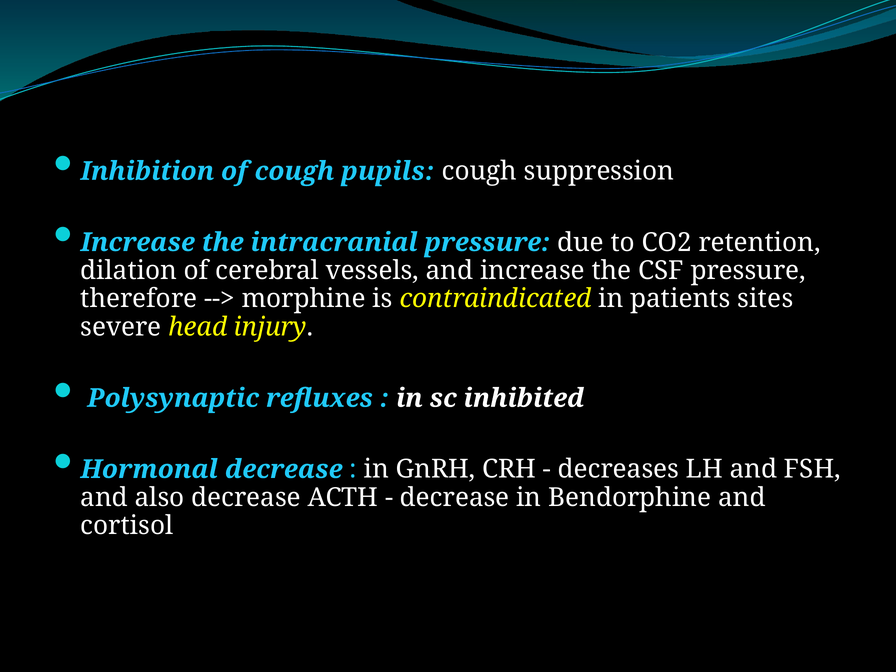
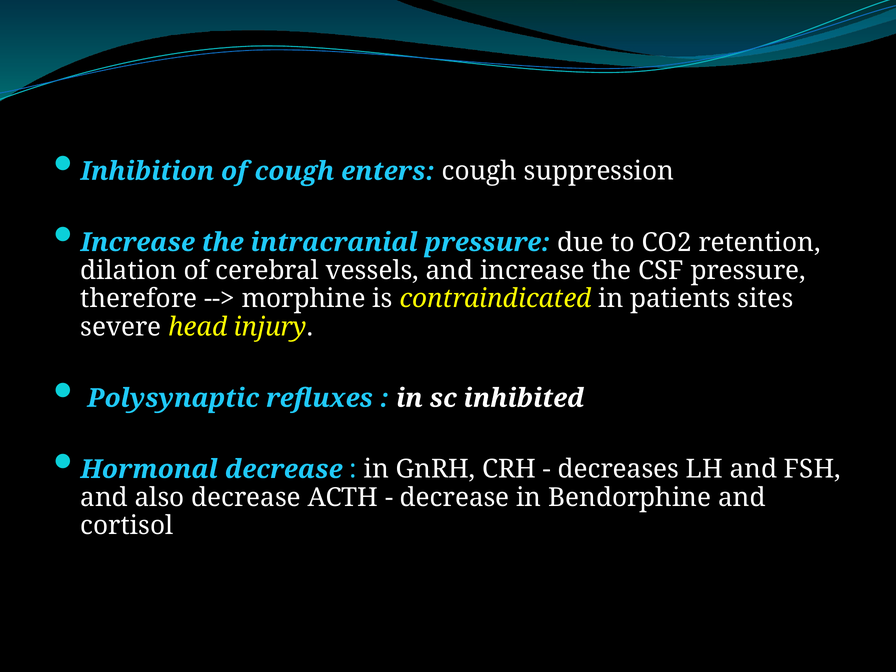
pupils: pupils -> enters (388, 171)
